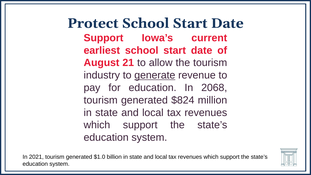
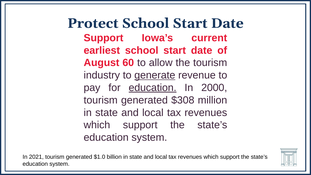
21: 21 -> 60 (128, 63)
education underline: none -> present (153, 88)
2068: 2068 -> 2000 (214, 88)
$824: $824 -> $308 (183, 100)
